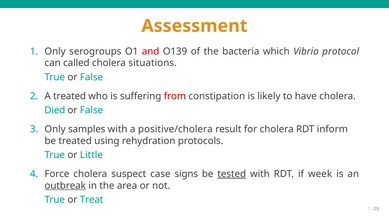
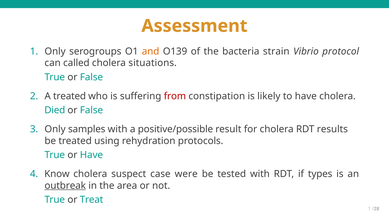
and colour: red -> orange (151, 51)
which: which -> strain (276, 51)
positive/cholera: positive/cholera -> positive/possible (175, 129)
inform: inform -> results (332, 129)
or Little: Little -> Have (91, 155)
Force: Force -> Know (57, 174)
signs: signs -> were (186, 174)
tested underline: present -> none (232, 174)
week: week -> types (320, 174)
